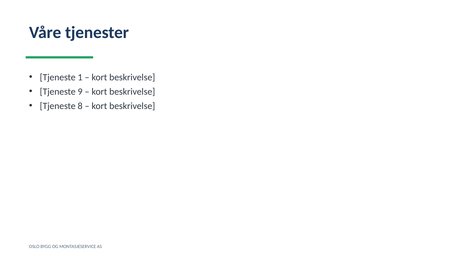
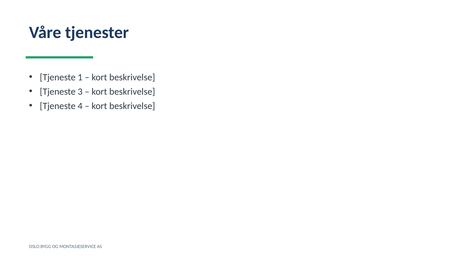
9: 9 -> 3 (80, 92)
8: 8 -> 4 (80, 106)
